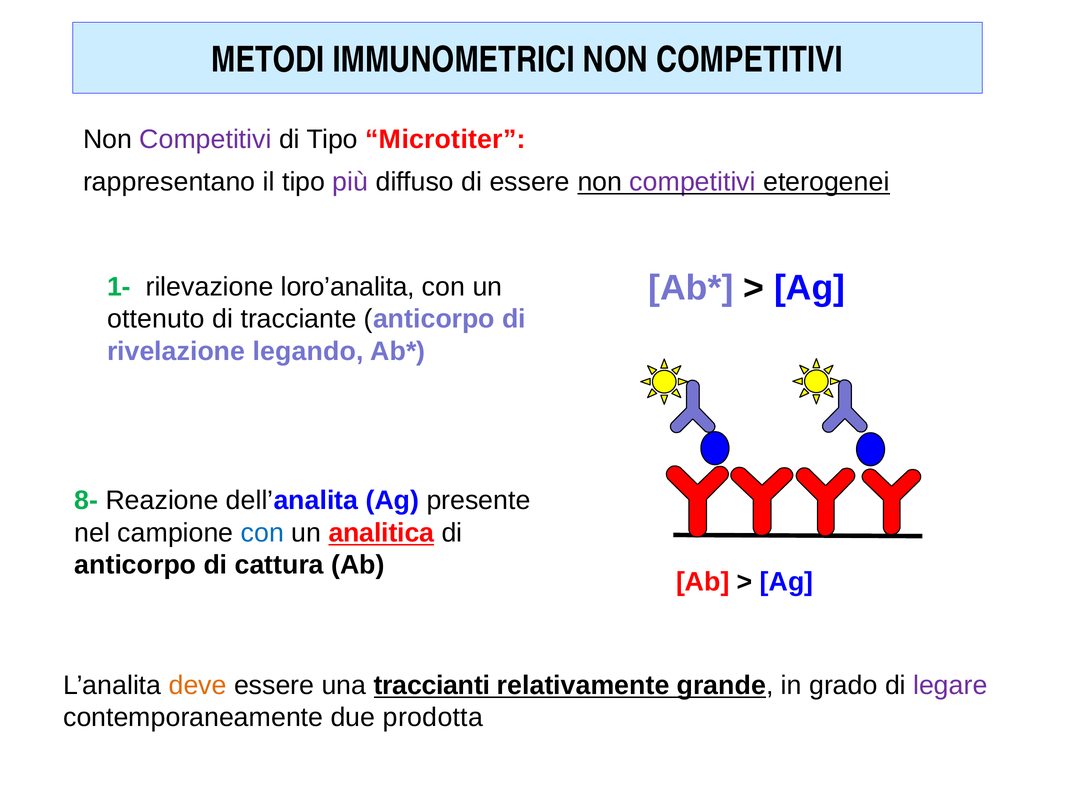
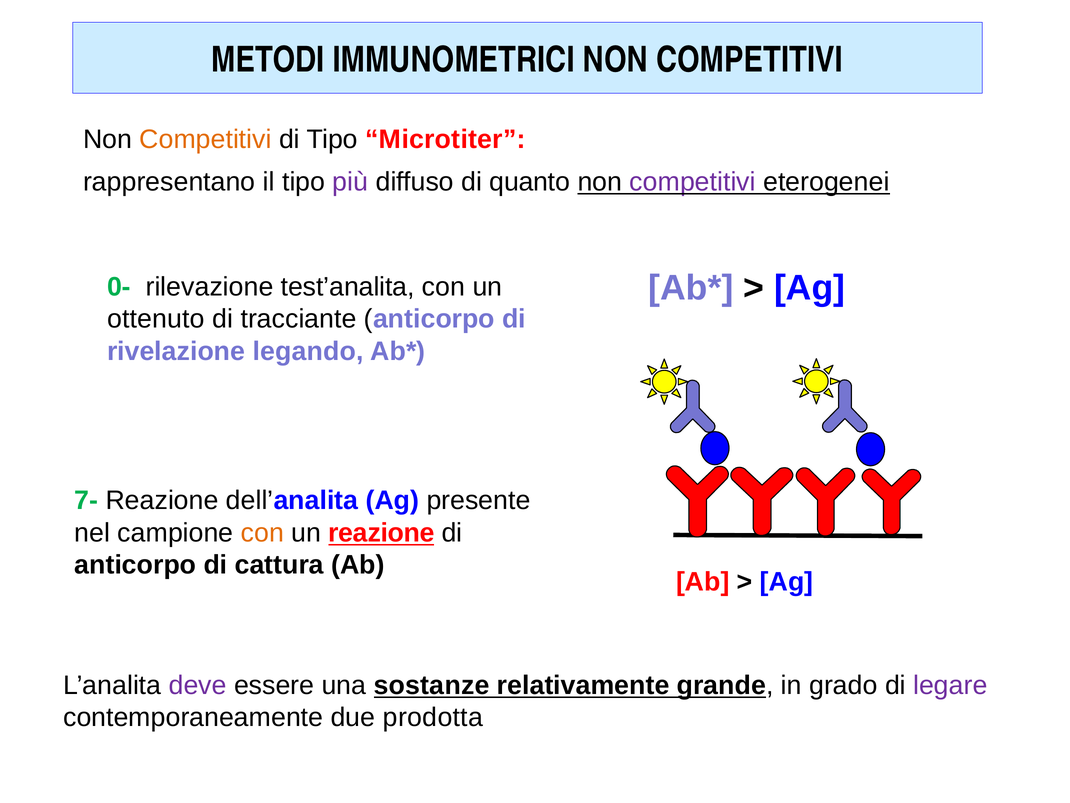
Competitivi colour: purple -> orange (206, 139)
di essere: essere -> quanto (530, 182)
1-: 1- -> 0- (119, 287)
loro’analita: loro’analita -> test’analita (348, 287)
8-: 8- -> 7- (86, 500)
con colour: blue -> orange (262, 532)
un analitica: analitica -> reazione (381, 532)
deve colour: orange -> purple (198, 685)
traccianti: traccianti -> sostanze (432, 685)
